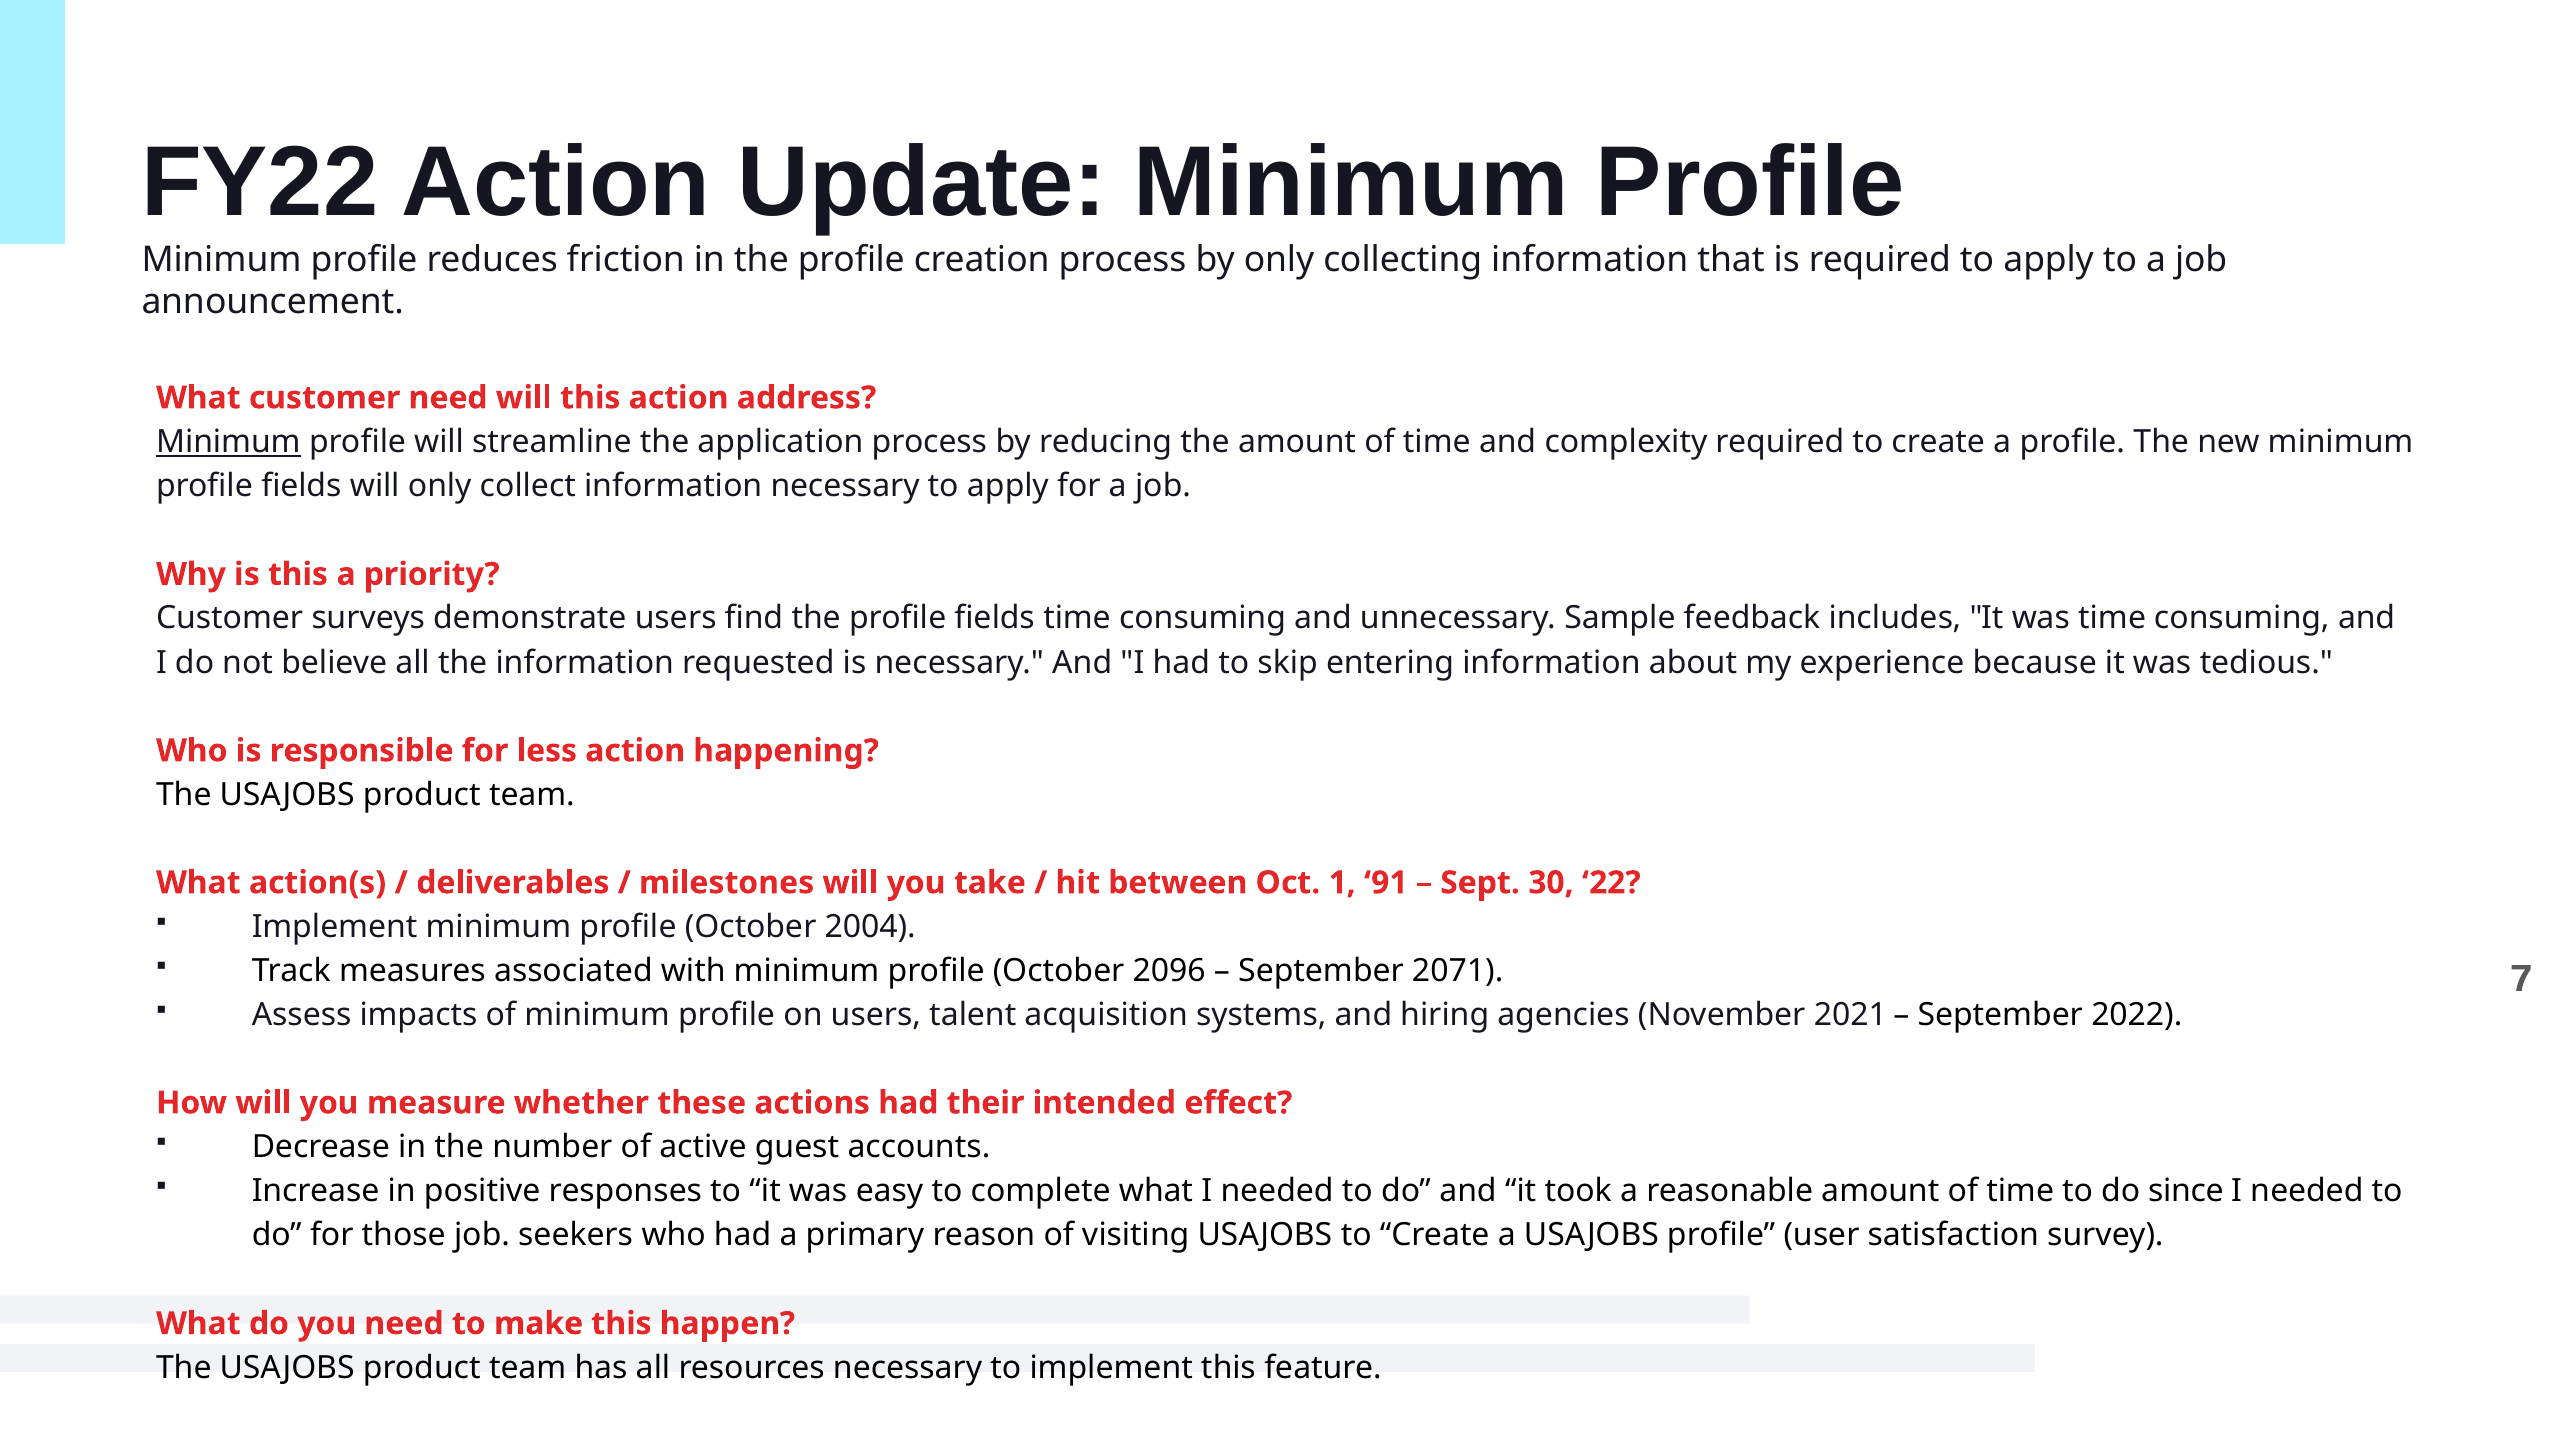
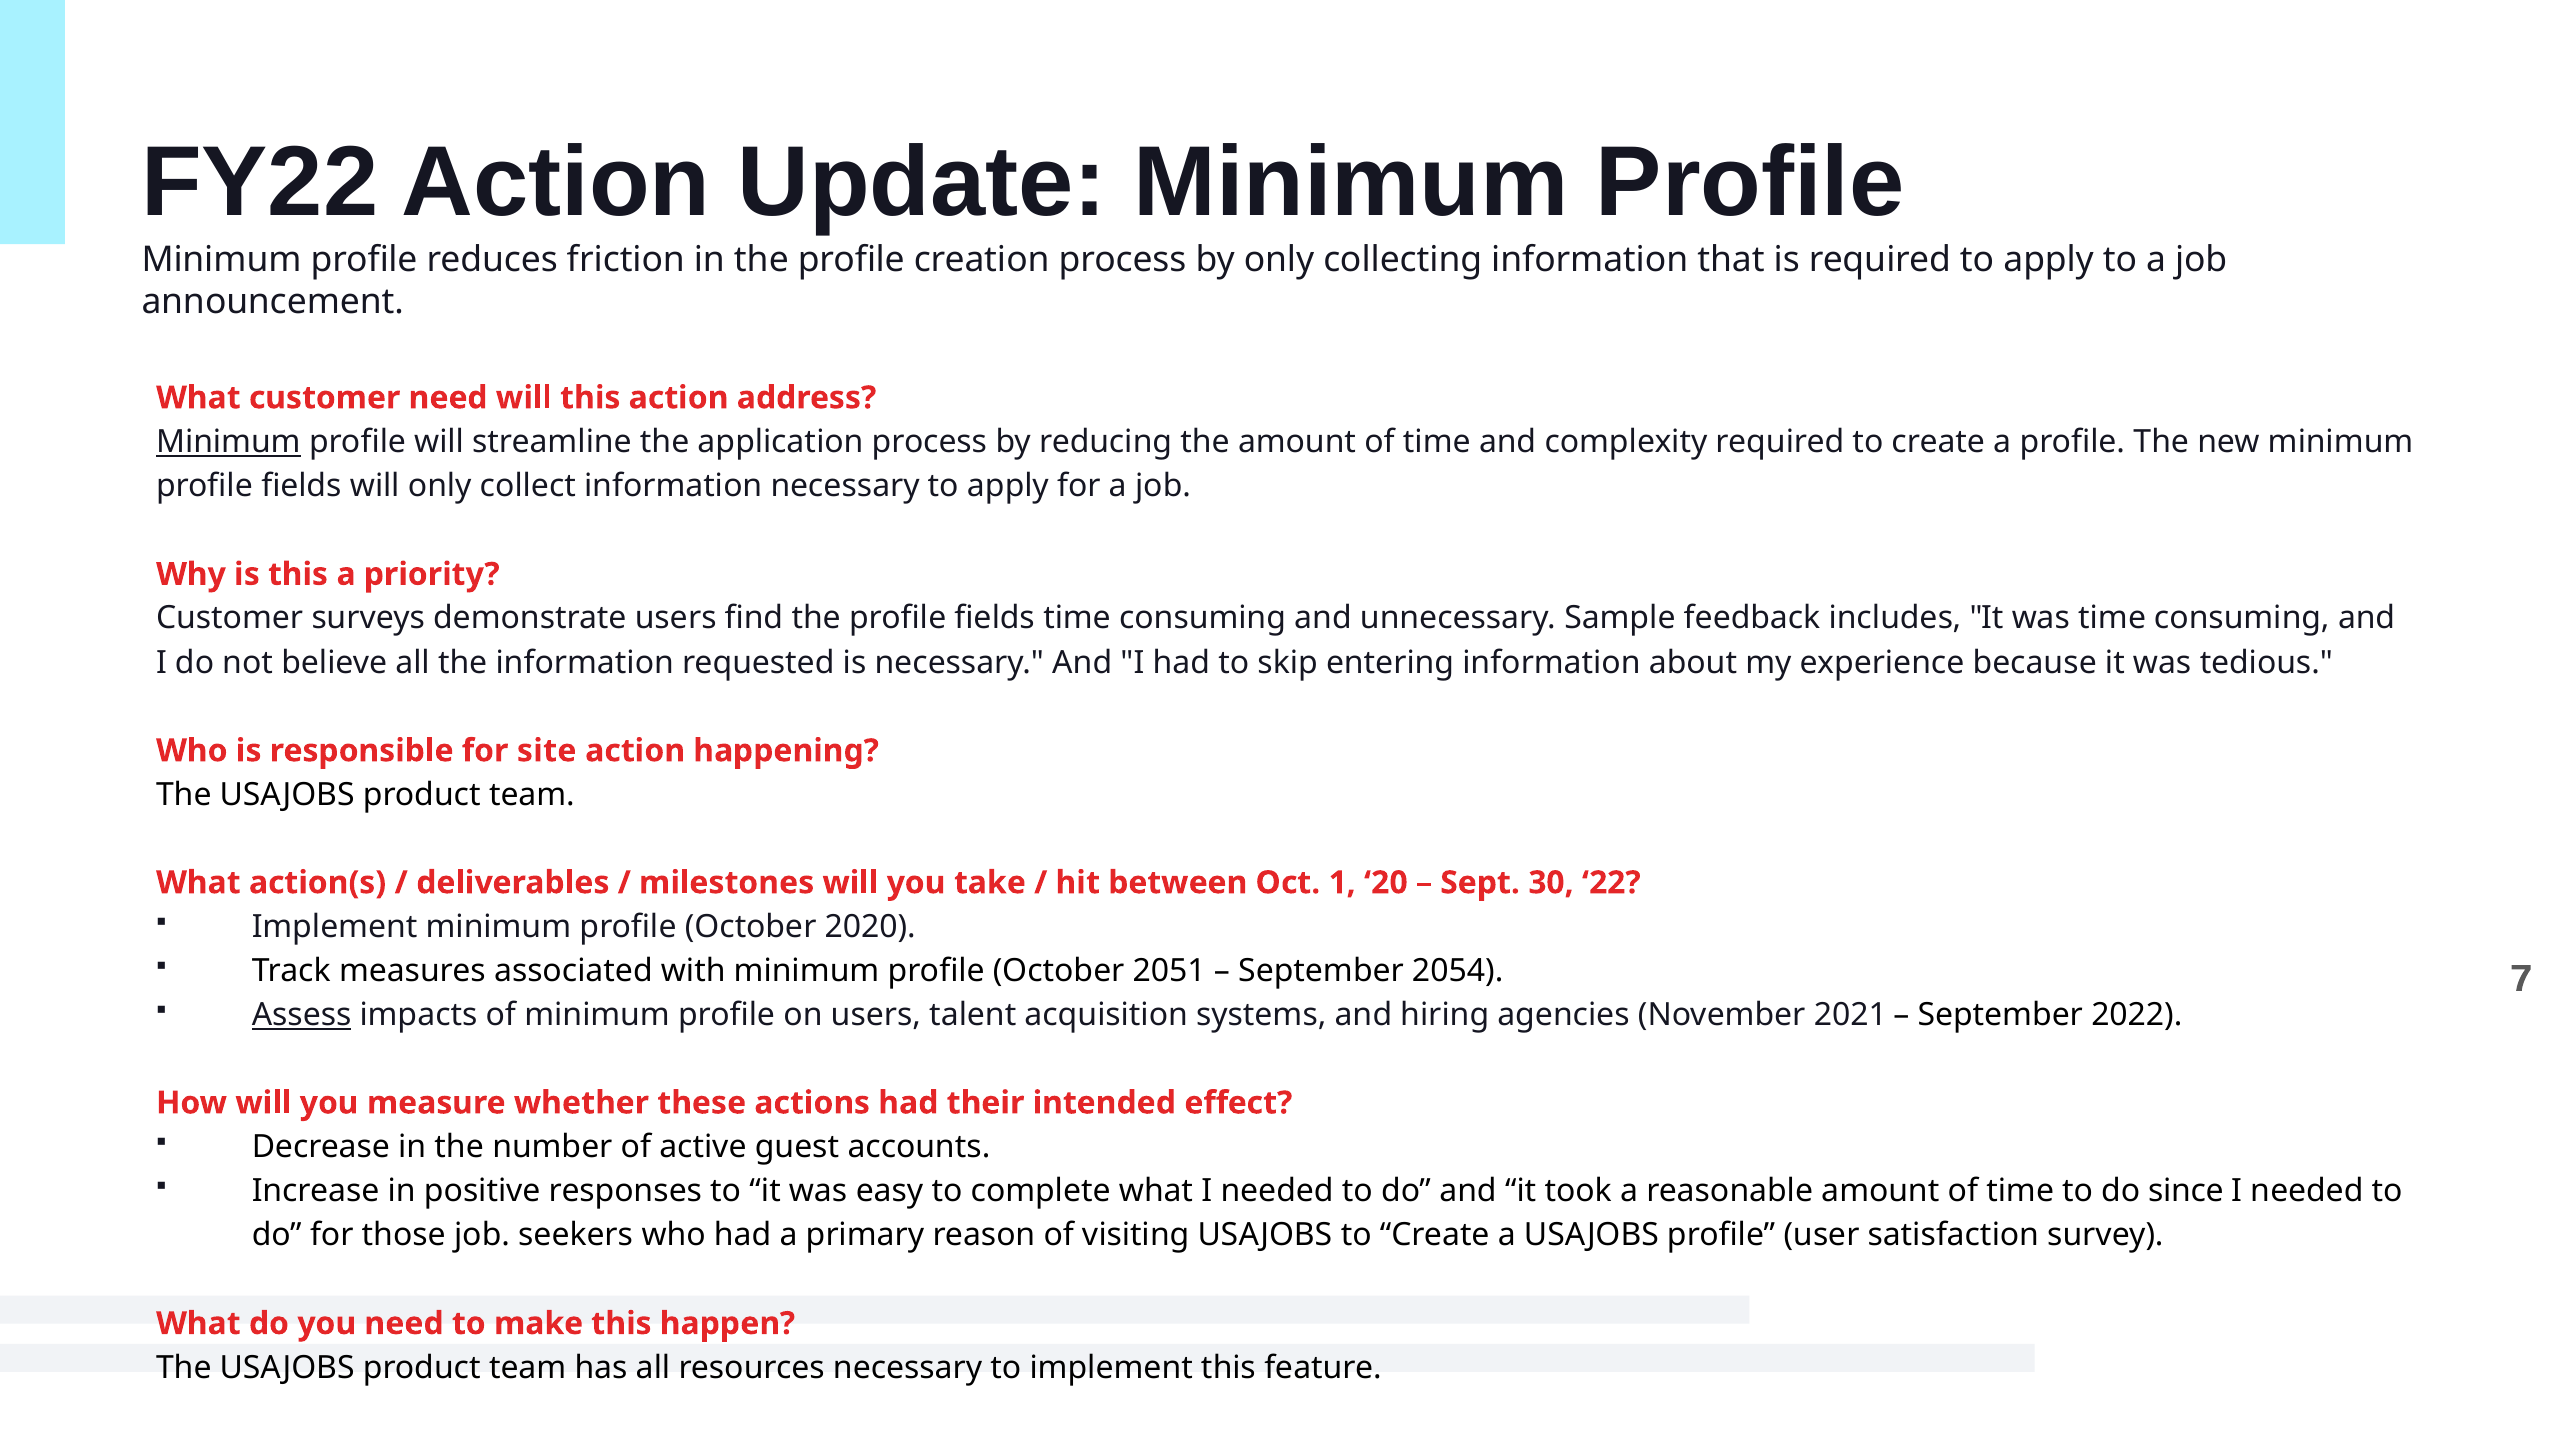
less: less -> site (547, 751)
91: 91 -> 20 (1386, 883)
2004: 2004 -> 2020 (870, 927)
2096: 2096 -> 2051 (1169, 971)
2071: 2071 -> 2054 (1458, 971)
Assess underline: none -> present (302, 1015)
